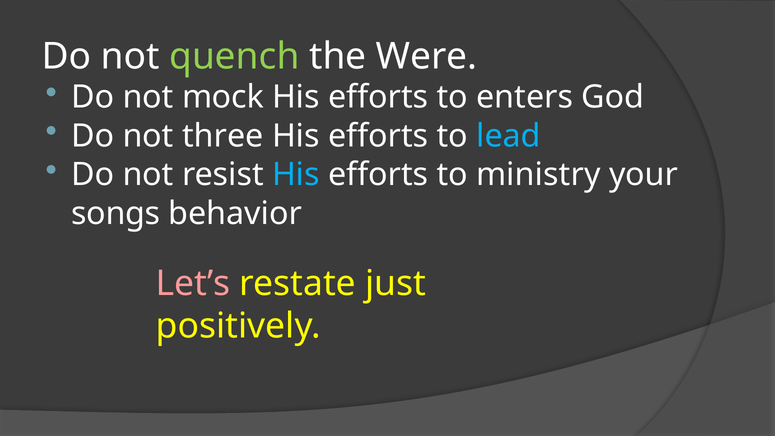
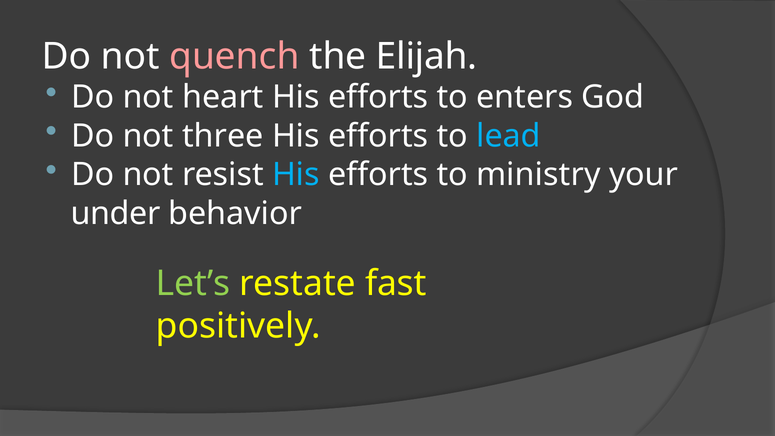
quench colour: light green -> pink (234, 56)
Were: Were -> Elijah (427, 56)
mock: mock -> heart (223, 97)
songs: songs -> under (116, 213)
Let’s colour: pink -> light green (193, 283)
just: just -> fast (396, 283)
